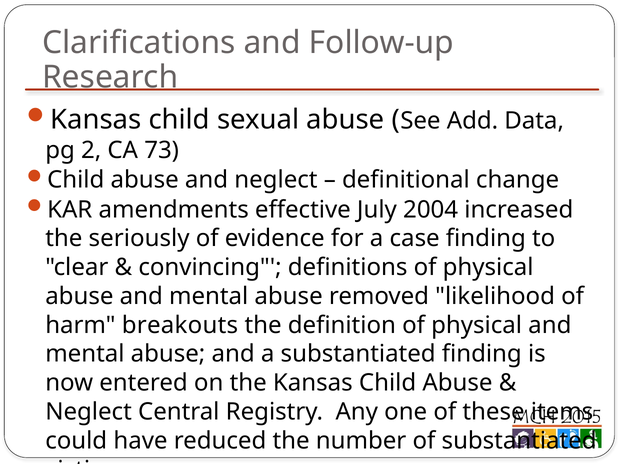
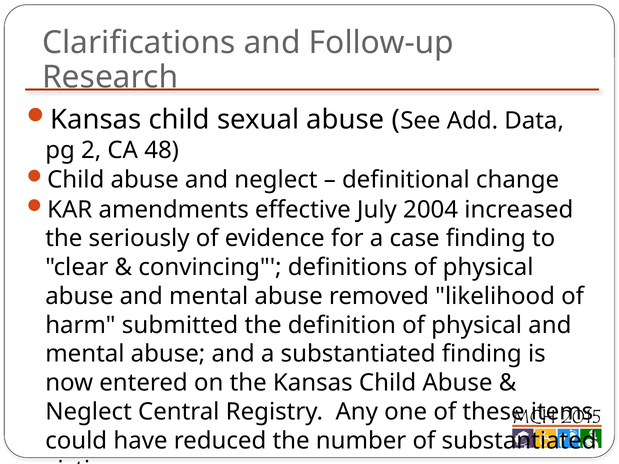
73: 73 -> 48 (162, 150)
breakouts: breakouts -> submitted (180, 325)
